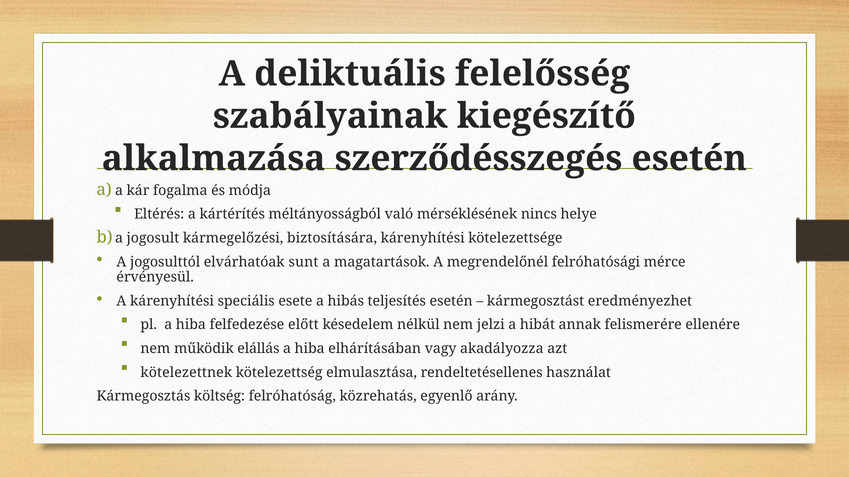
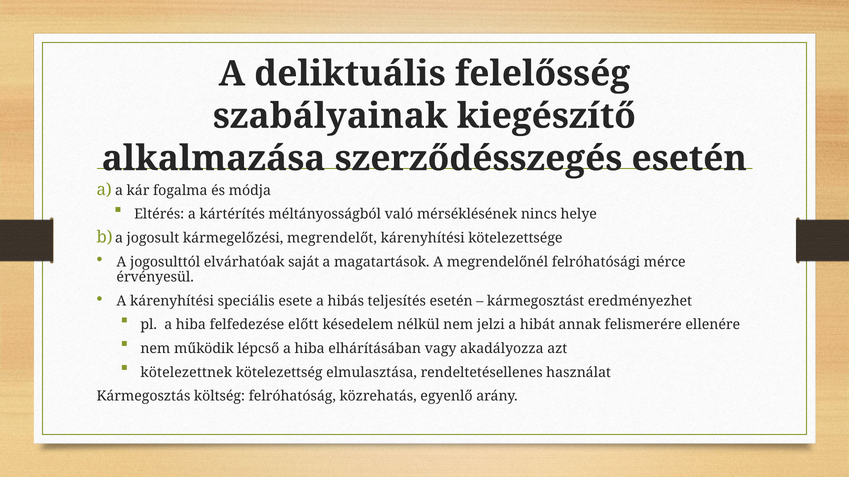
biztosítására: biztosítására -> megrendelőt (332, 238)
sunt: sunt -> saját (304, 262)
elállás: elállás -> lépcső (258, 349)
